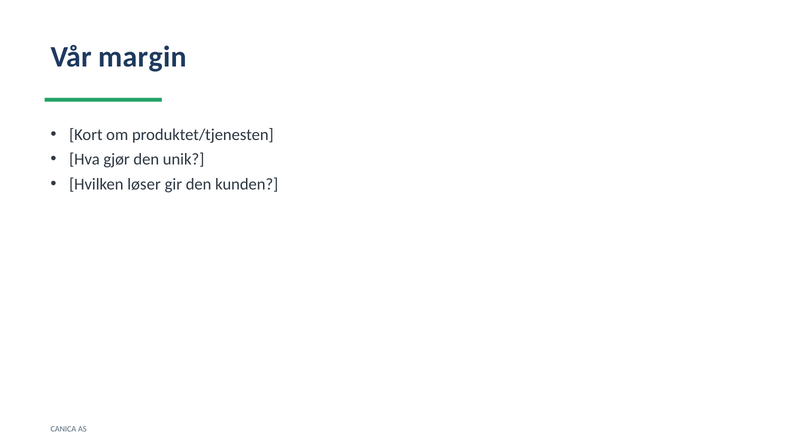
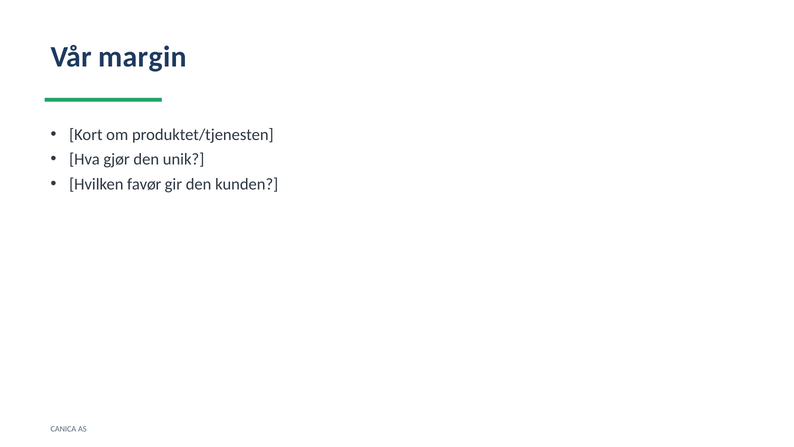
løser: løser -> favør (144, 184)
